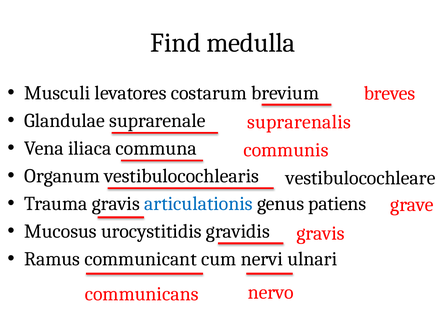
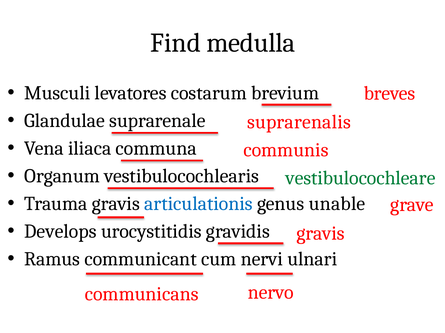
vestibulocochleare colour: black -> green (360, 178)
patiens: patiens -> unable (337, 204)
Mucosus: Mucosus -> Develops (60, 232)
